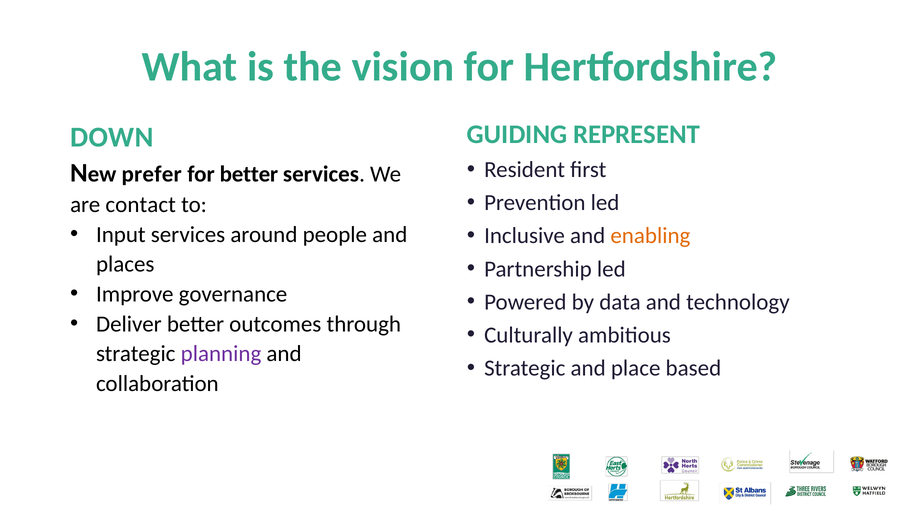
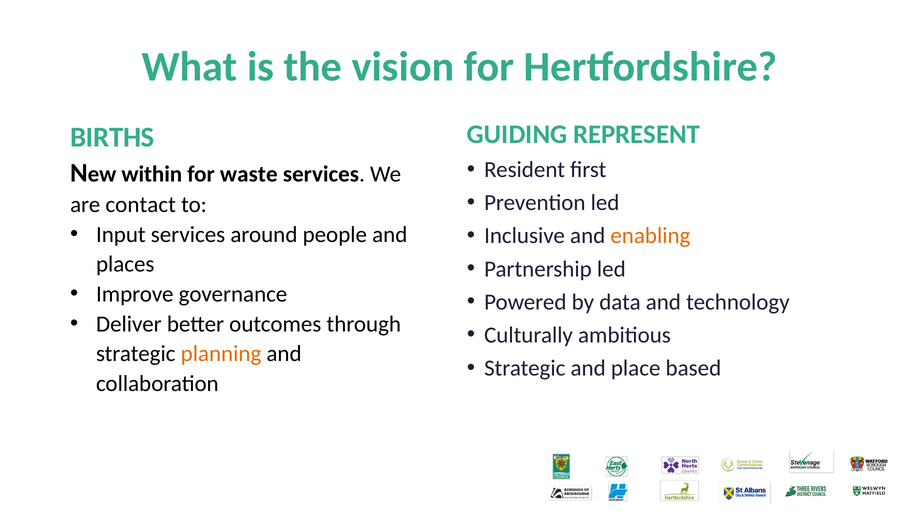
DOWN: DOWN -> BIRTHS (112, 137)
prefer: prefer -> within (152, 174)
for better: better -> waste (249, 174)
planning colour: purple -> orange (221, 354)
